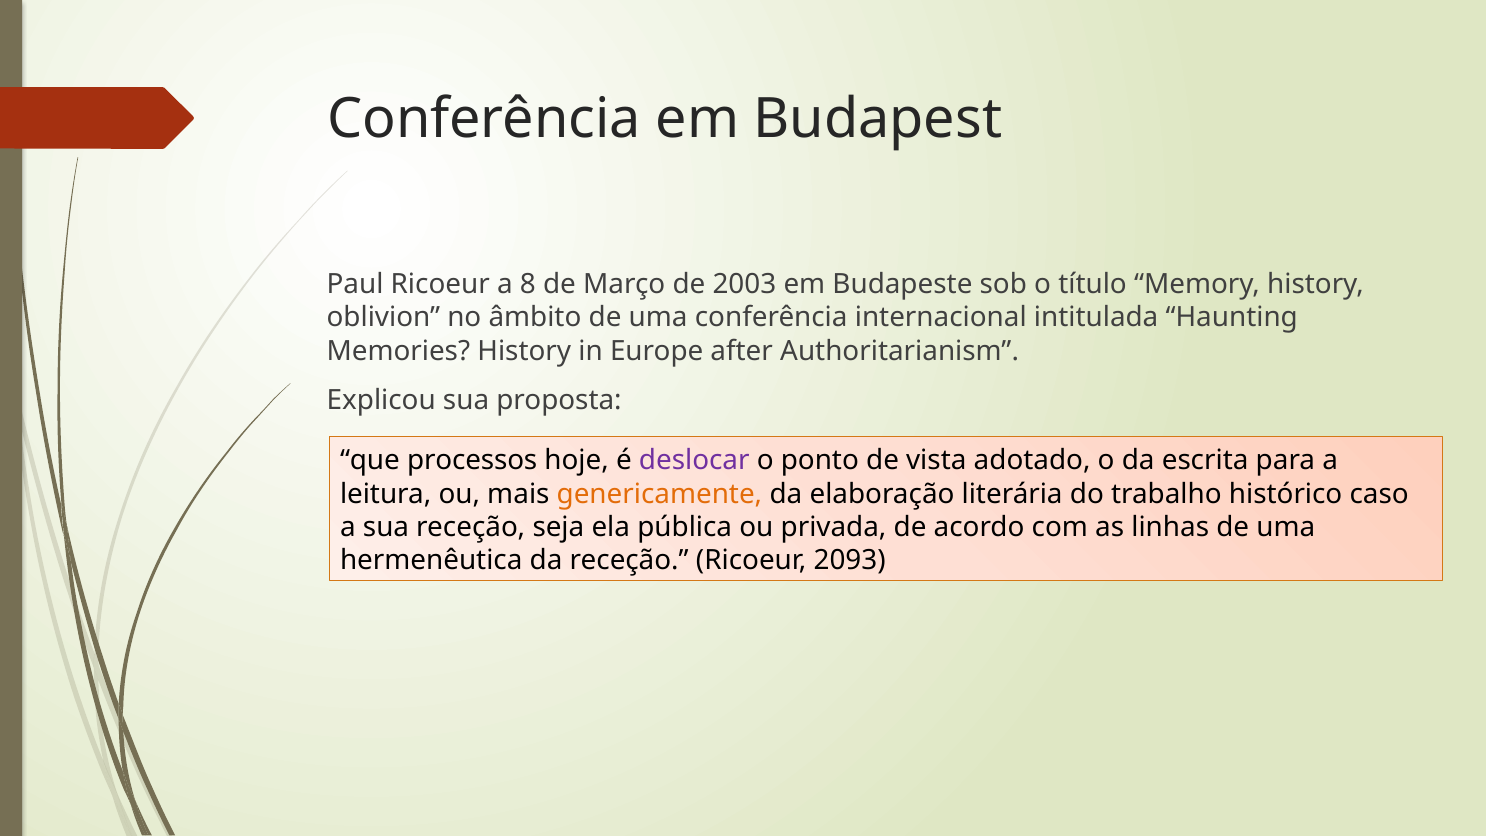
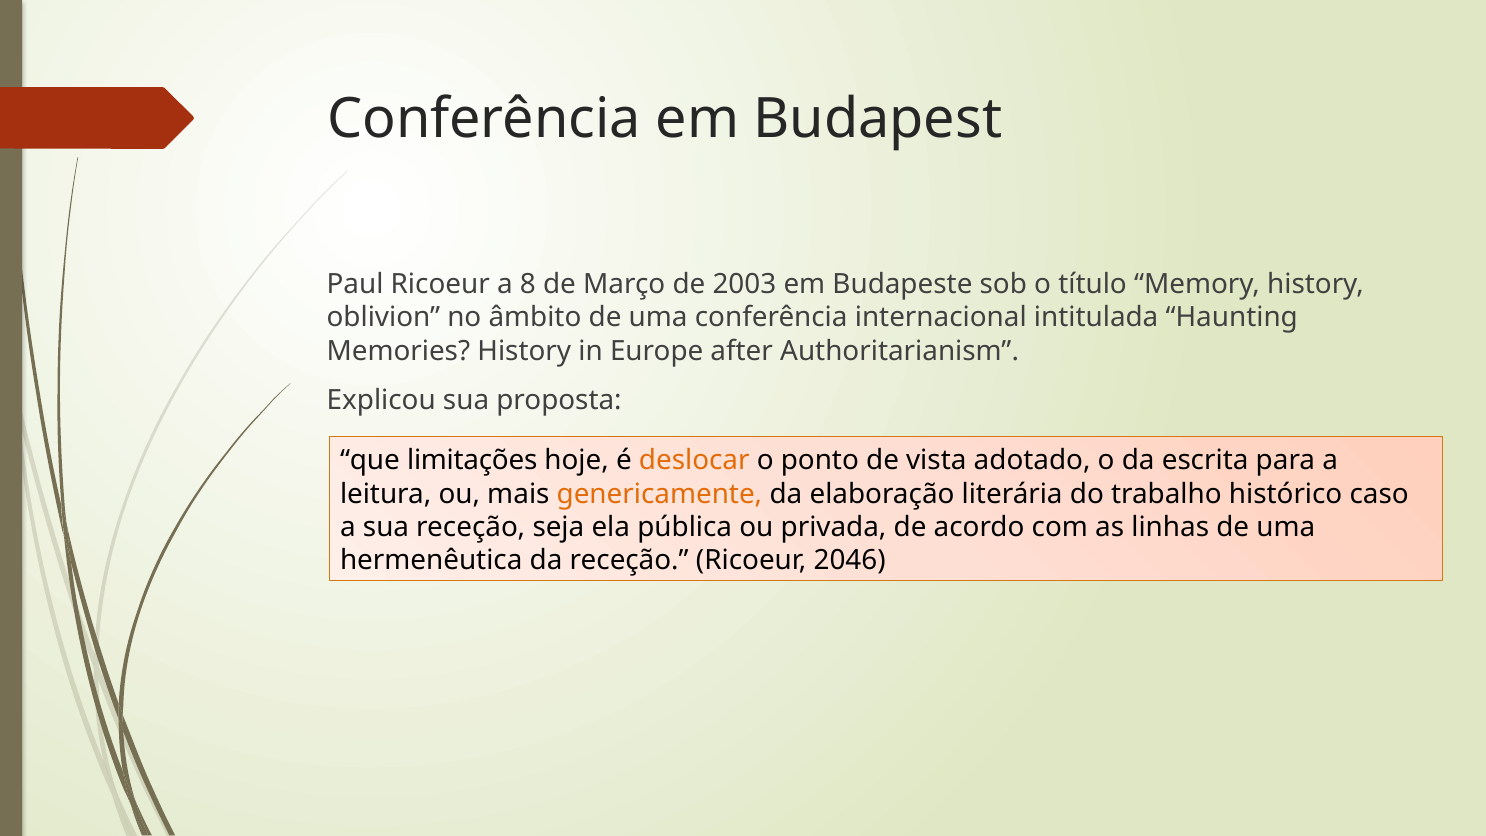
processos: processos -> limitações (472, 460)
deslocar colour: purple -> orange (694, 460)
2093: 2093 -> 2046 (850, 561)
